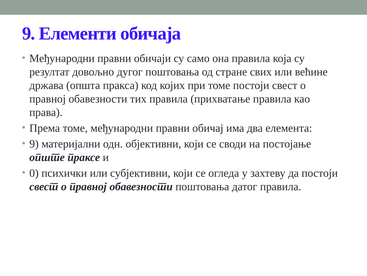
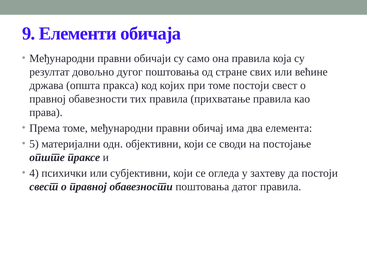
9: 9 -> 5 (34, 143)
0: 0 -> 4 (34, 173)
